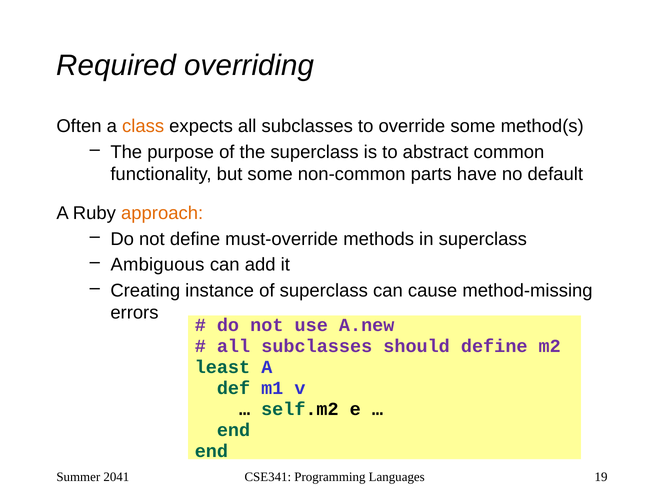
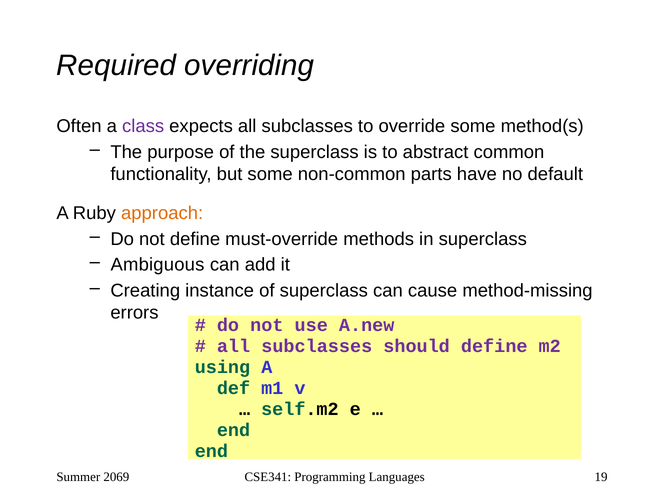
class colour: orange -> purple (143, 126)
least: least -> using (222, 367)
2041: 2041 -> 2069 (116, 477)
